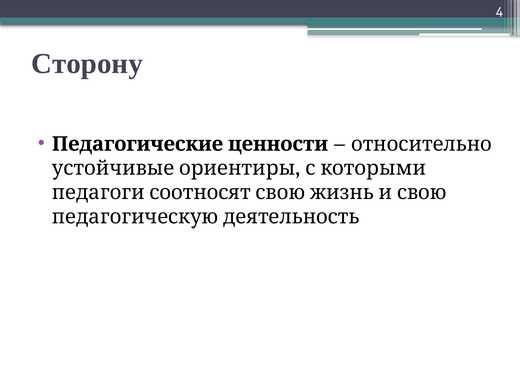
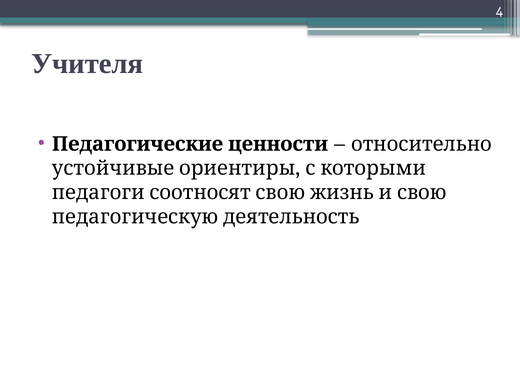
Сторону: Сторону -> Учителя (87, 64)
